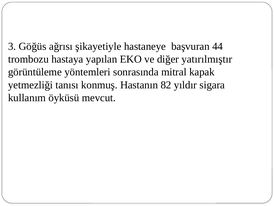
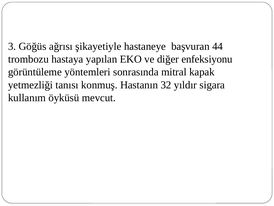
yatırılmıştır: yatırılmıştır -> enfeksiyonu (207, 59)
82: 82 -> 32 (166, 85)
